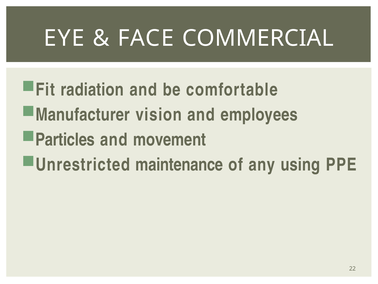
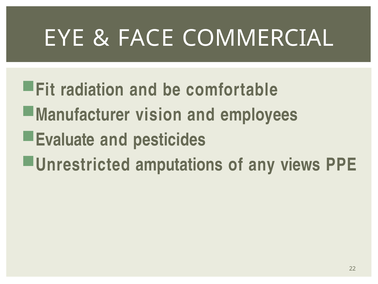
Particles: Particles -> Evaluate (65, 139)
movement: movement -> pesticides (170, 139)
maintenance: maintenance -> amputations (179, 164)
using: using -> views (300, 164)
